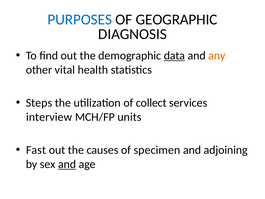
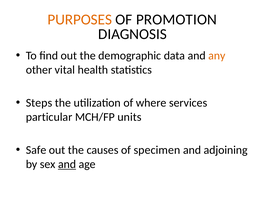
PURPOSES colour: blue -> orange (80, 20)
GEOGRAPHIC: GEOGRAPHIC -> PROMOTION (176, 20)
data underline: present -> none (174, 56)
collect: collect -> where (151, 103)
interview: interview -> particular (49, 117)
Fast: Fast -> Safe (36, 150)
